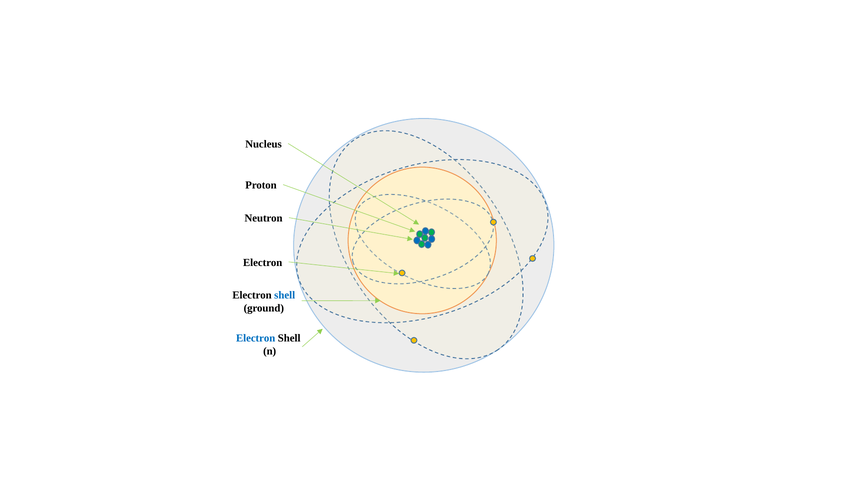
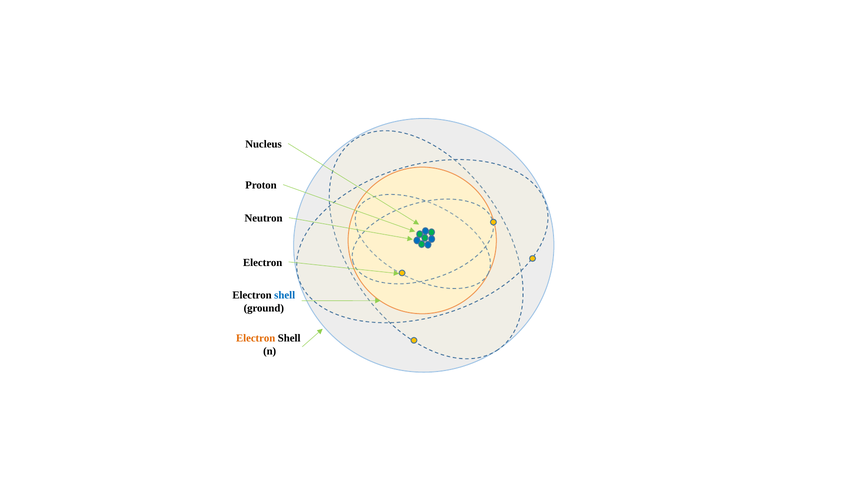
Electron colour: blue -> orange (256, 338)
